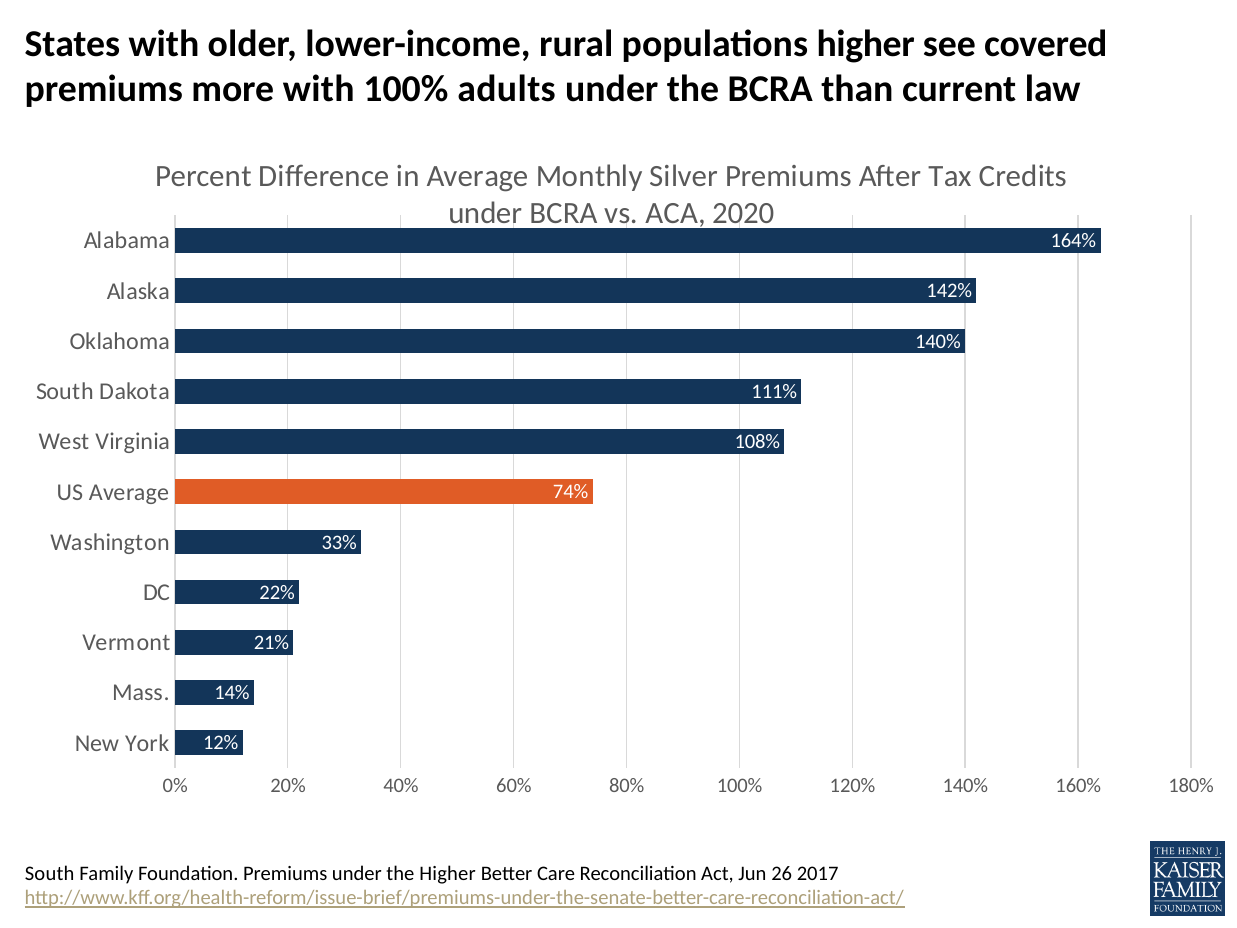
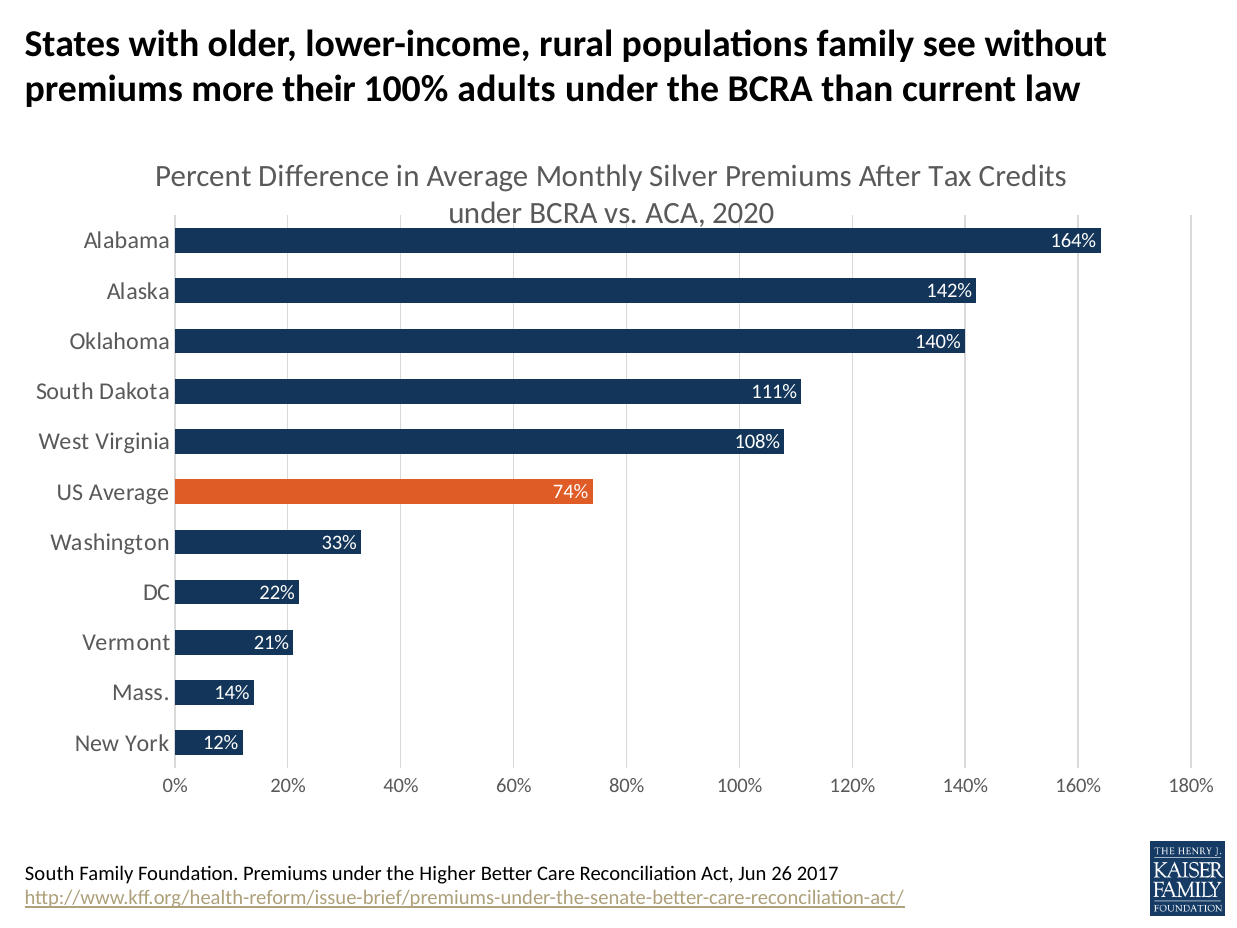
populations higher: higher -> family (865, 44)
covered: covered -> without (1046, 44)
more with: with -> their (319, 89)
